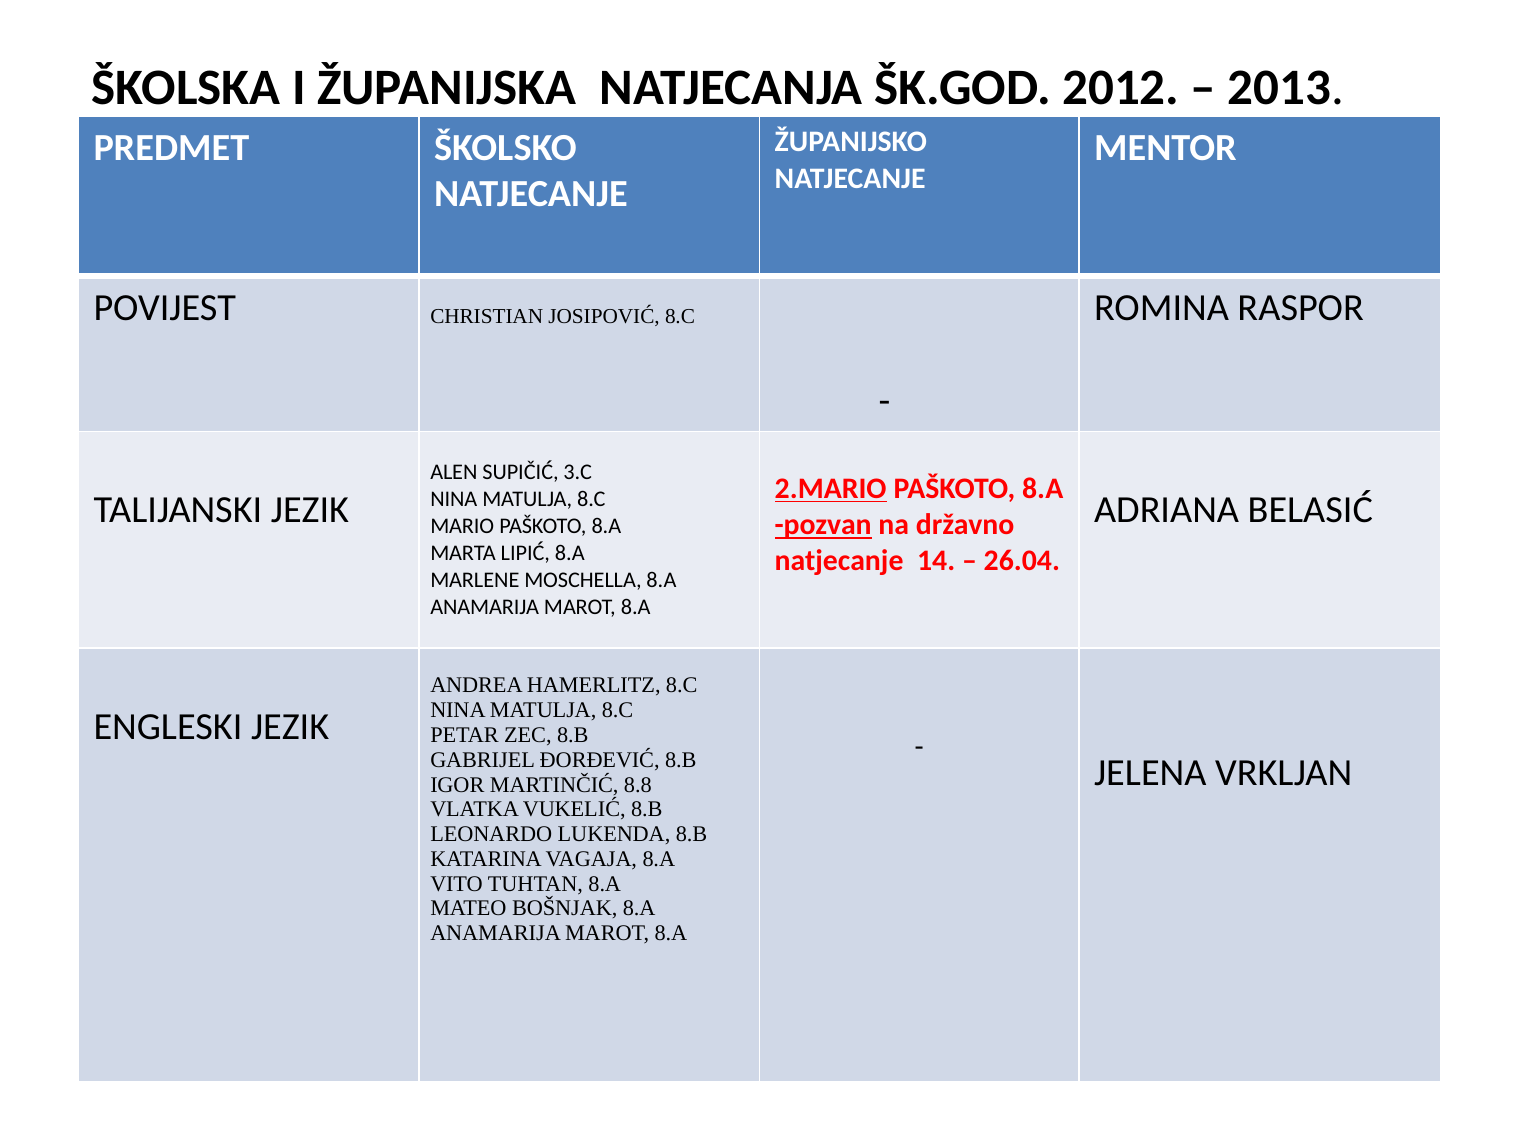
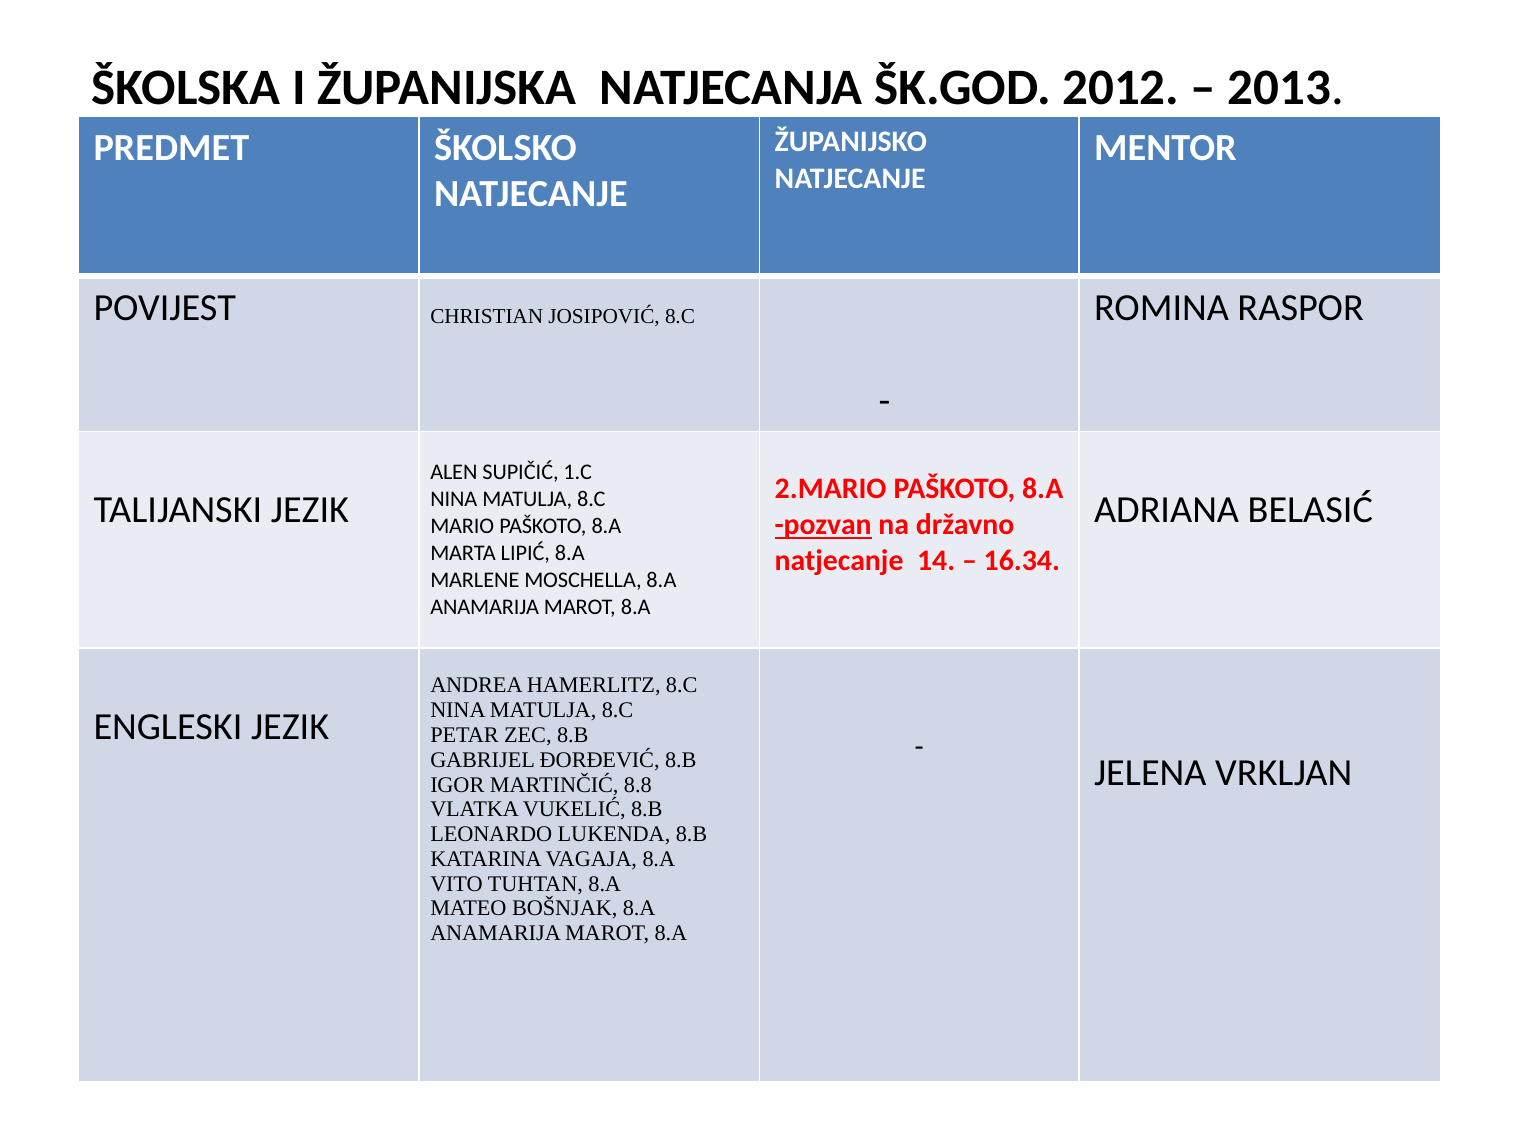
3.C: 3.C -> 1.C (578, 472)
2.MARIO underline: present -> none (831, 489)
26.04: 26.04 -> 16.34 (1022, 561)
